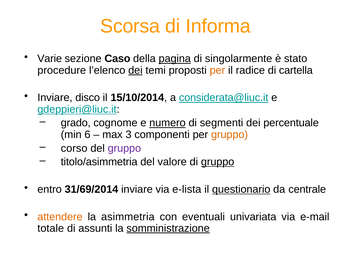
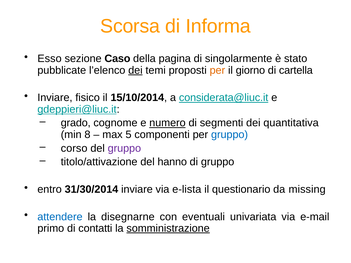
Varie: Varie -> Esso (50, 59)
pagina underline: present -> none (175, 59)
procedure: procedure -> pubblicate (62, 70)
radice: radice -> giorno (250, 70)
disco: disco -> fisico (88, 98)
percentuale: percentuale -> quantitativa (291, 123)
6: 6 -> 8 (87, 135)
3: 3 -> 5 (128, 135)
gruppo colour: orange -> blue (230, 135)
titolo/asimmetria: titolo/asimmetria -> titolo/attivazione (99, 162)
valore: valore -> hanno (172, 162)
gruppo underline: present -> none (218, 162)
31/69/2014: 31/69/2014 -> 31/30/2014 (91, 190)
questionario underline: present -> none (241, 190)
centrale: centrale -> missing (307, 190)
attendere colour: orange -> blue (60, 217)
asimmetria: asimmetria -> disegnarne (128, 217)
totale: totale -> primo (51, 229)
assunti: assunti -> contatti (95, 229)
